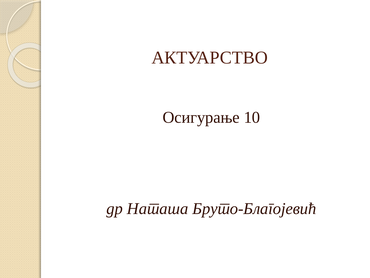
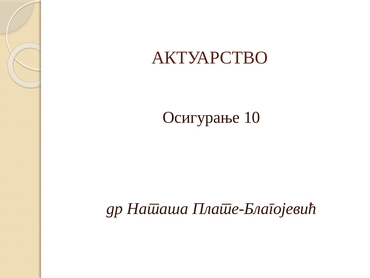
Бруто-Благојевић: Бруто-Благојевић -> Плате-Благојевић (254, 208)
